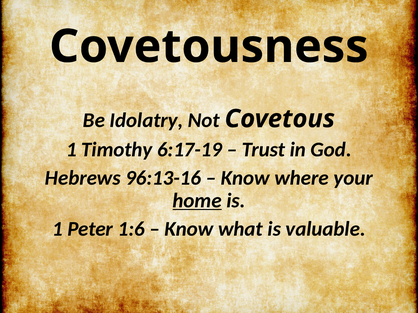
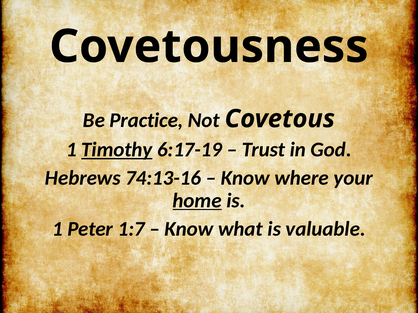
Idolatry: Idolatry -> Practice (146, 121)
Timothy underline: none -> present (117, 150)
96:13-16: 96:13-16 -> 74:13-16 (163, 178)
1:6: 1:6 -> 1:7 (131, 229)
